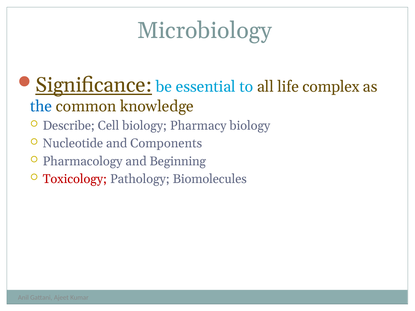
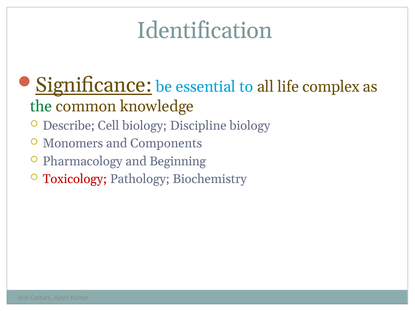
Microbiology: Microbiology -> Identification (205, 31)
the colour: blue -> green (41, 107)
Pharmacy: Pharmacy -> Discipline (198, 126)
Nucleotide: Nucleotide -> Monomers (73, 144)
Biomolecules: Biomolecules -> Biochemistry (210, 179)
